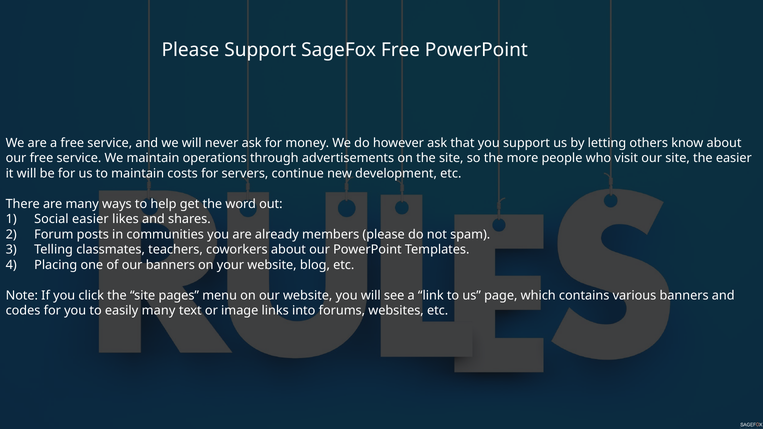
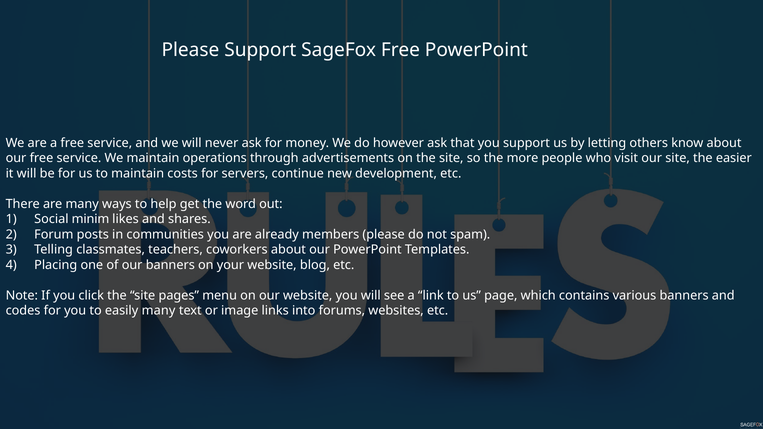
Social easier: easier -> minim (90, 219)
